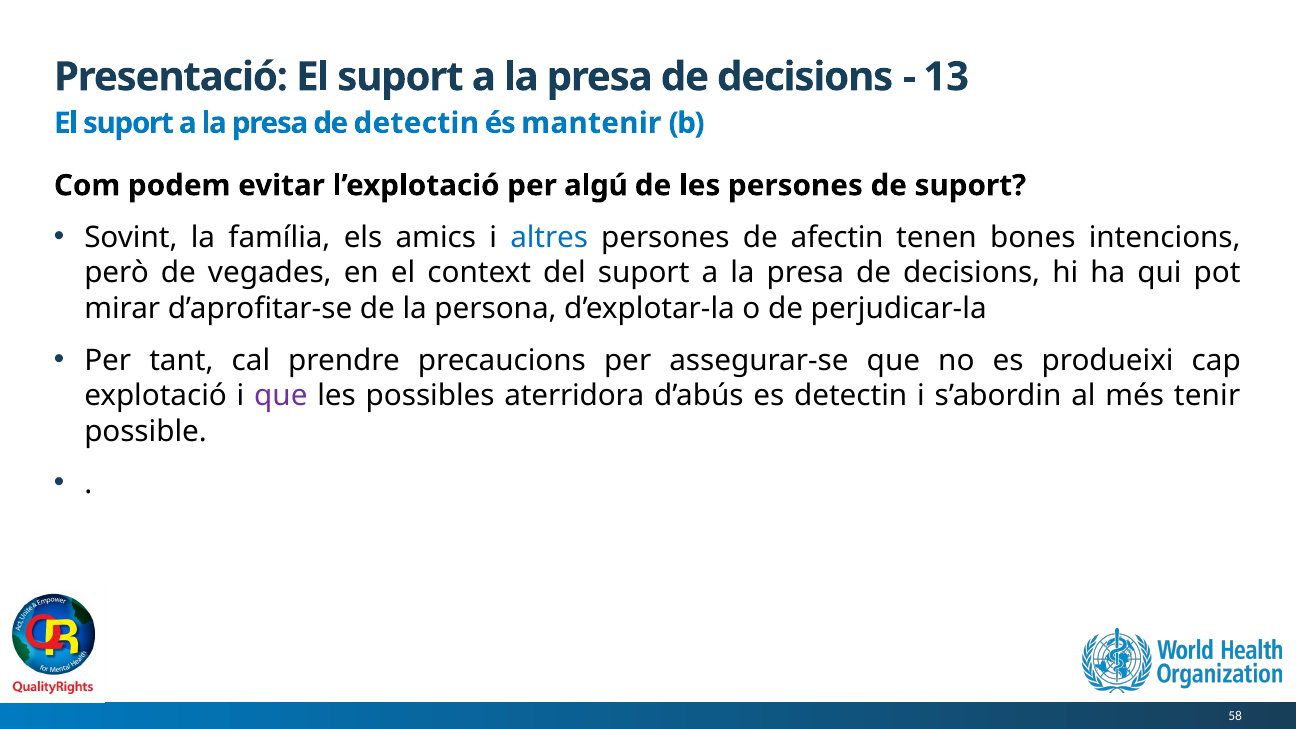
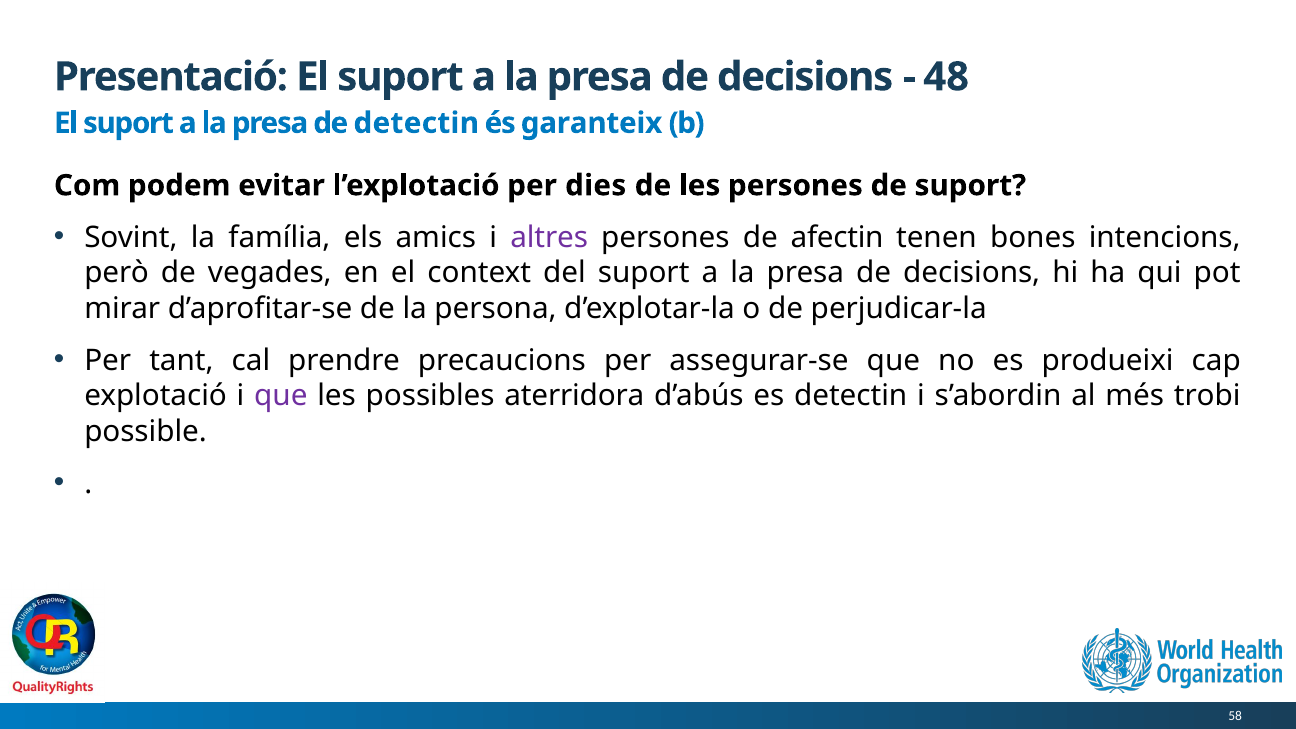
13: 13 -> 48 (946, 77)
mantenir: mantenir -> garanteix (591, 123)
algú: algú -> dies (596, 186)
altres colour: blue -> purple (549, 237)
tenir: tenir -> trobi (1207, 396)
